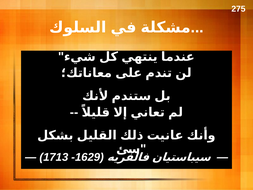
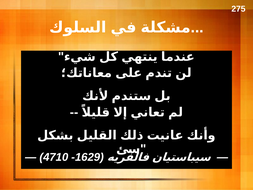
1713: 1713 -> 4710 (56, 157)
